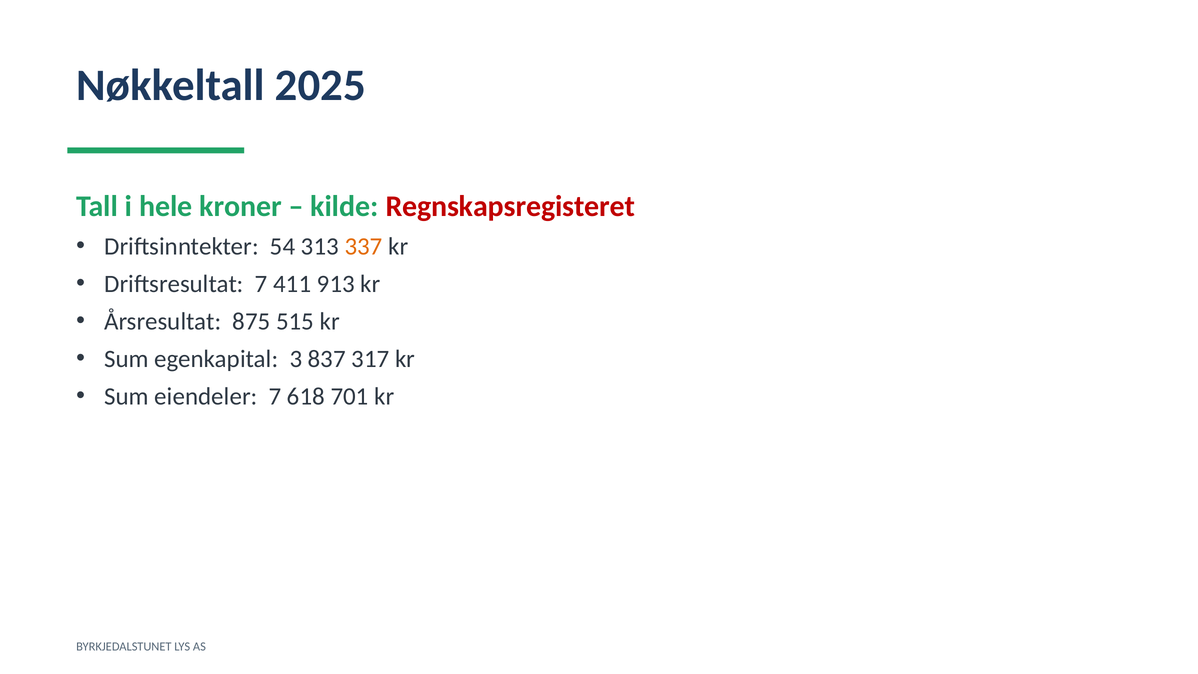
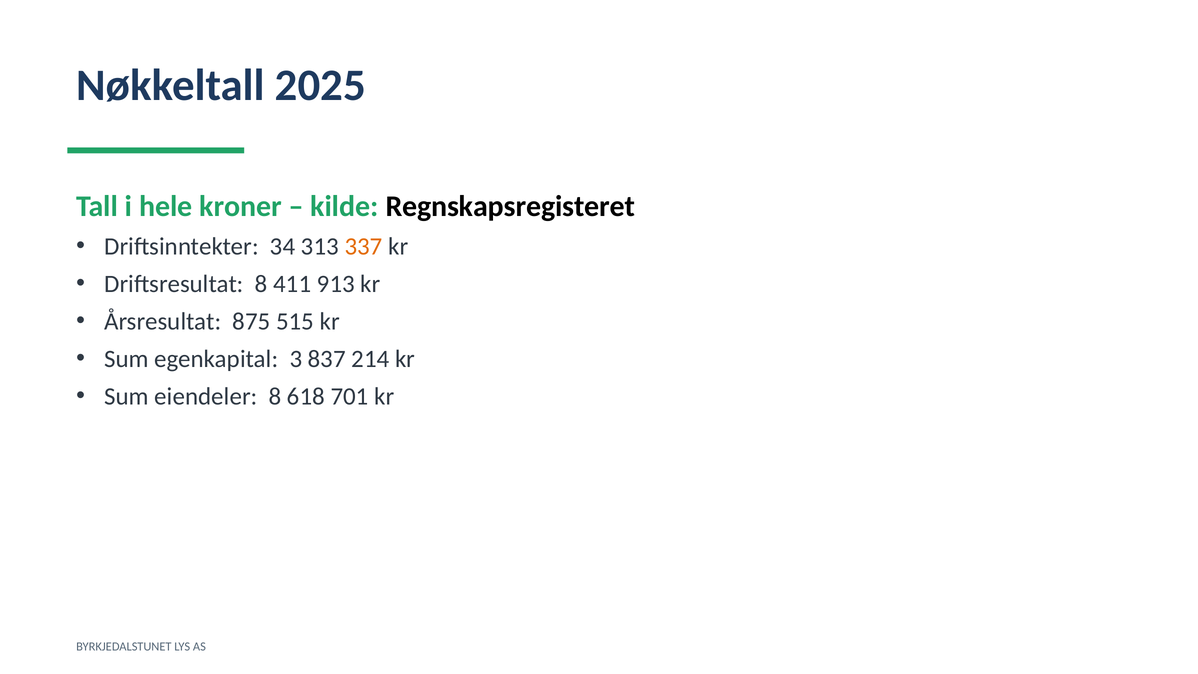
Regnskapsregisteret colour: red -> black (510, 206)
54: 54 -> 34 (283, 246)
Driftsresultat 7: 7 -> 8 (261, 284)
317: 317 -> 214 (370, 359)
eiendeler 7: 7 -> 8 (275, 396)
